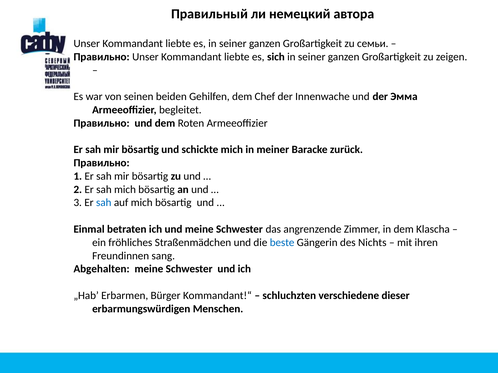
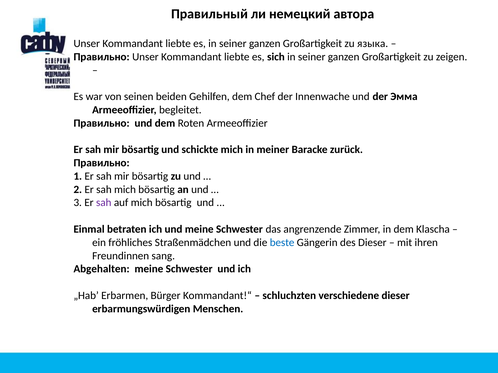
семьи: семьи -> языка (373, 44)
sah colour: blue -> purple (104, 203)
des Nichts: Nichts -> Dieser (372, 243)
